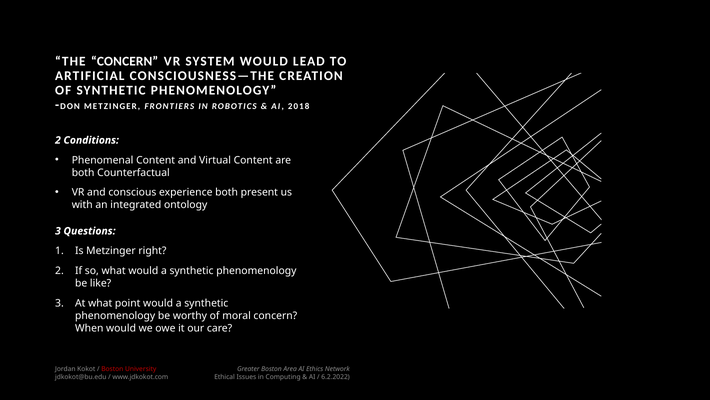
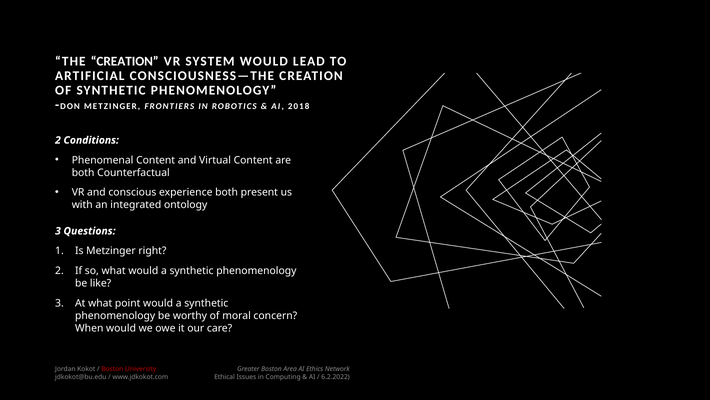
THE CONCERN: CONCERN -> CREATION (125, 61)
